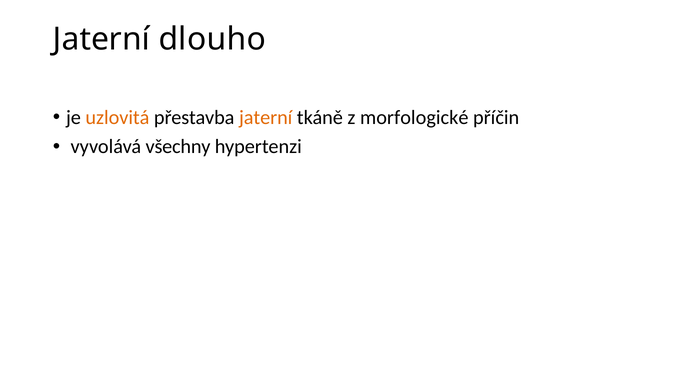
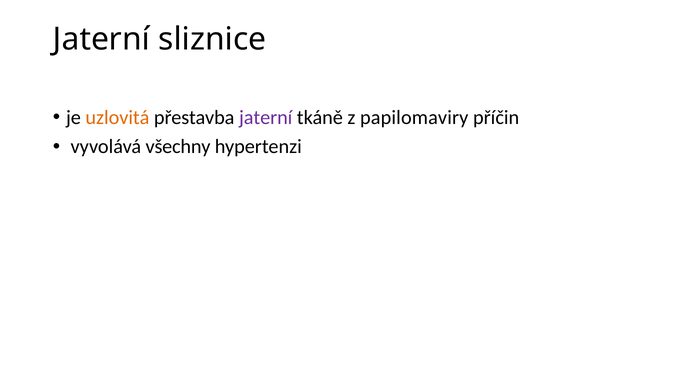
dlouho: dlouho -> sliznice (212, 39)
jaterní colour: orange -> purple (266, 118)
morfologické: morfologické -> papilomaviry (414, 118)
